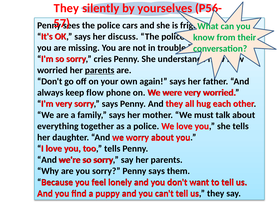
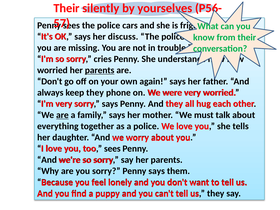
They: They -> Their (67, 8)
keep flow: flow -> they (95, 93)
are underline: none -> present (62, 115)
tells: tells -> sees (112, 149)
